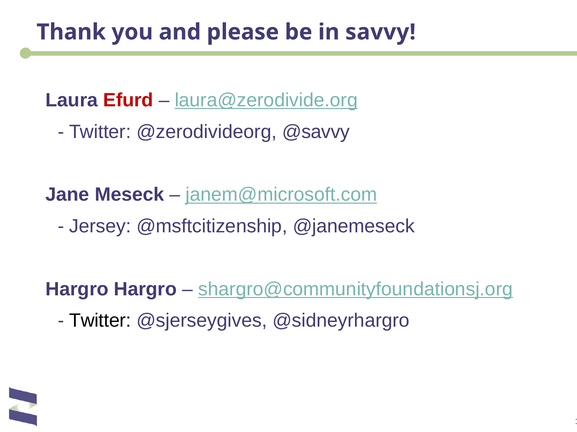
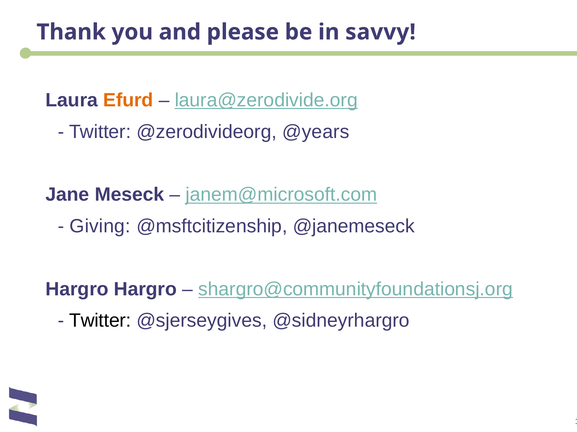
Efurd colour: red -> orange (128, 100)
@savvy: @savvy -> @years (316, 132)
Jersey: Jersey -> Giving (100, 226)
